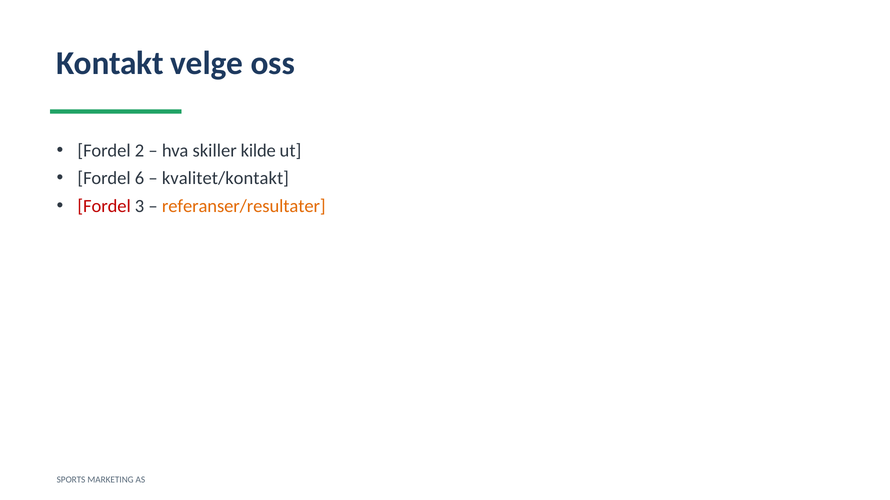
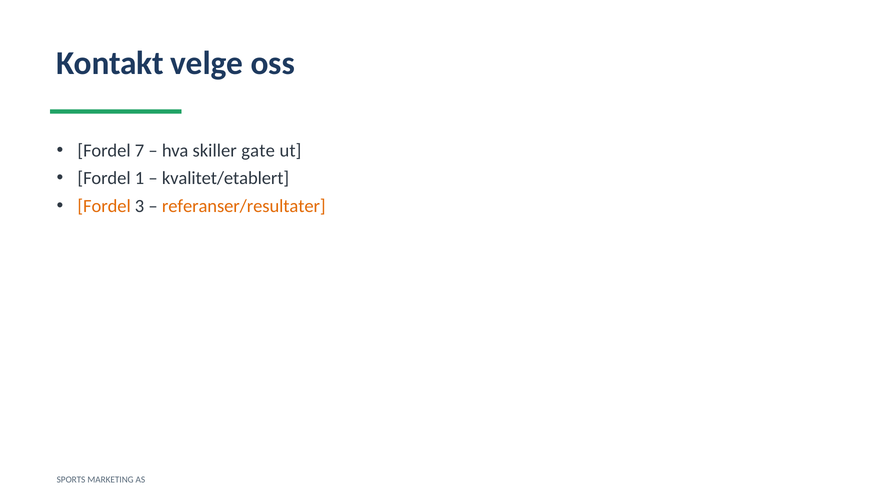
2: 2 -> 7 (140, 151)
kilde: kilde -> gate (258, 151)
6: 6 -> 1 (140, 179)
kvalitet/kontakt: kvalitet/kontakt -> kvalitet/etablert (225, 179)
Fordel colour: red -> orange (104, 206)
